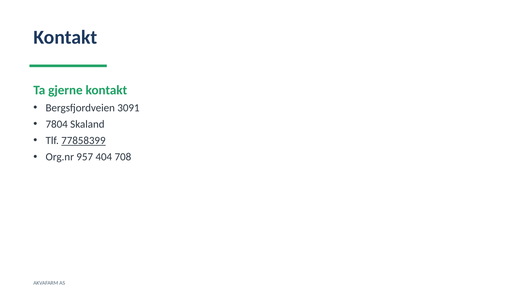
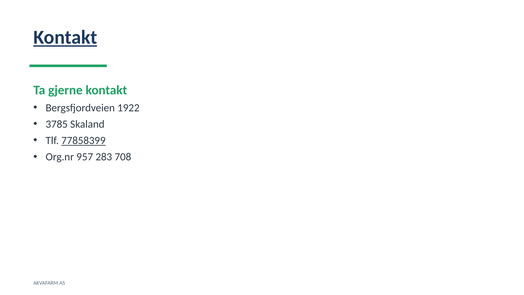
Kontakt underline: none -> present (65, 37)
3091: 3091 -> 1922 (128, 108)
7804: 7804 -> 3785 (57, 124)
404: 404 -> 283 (104, 157)
